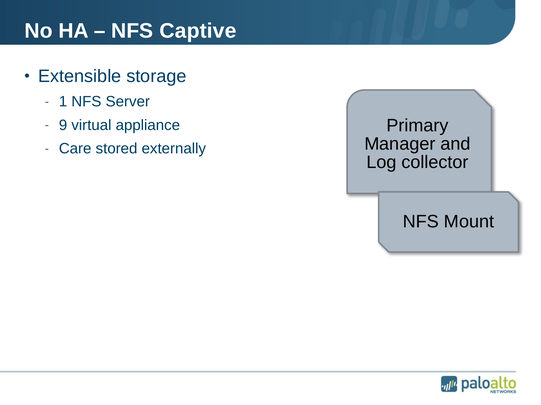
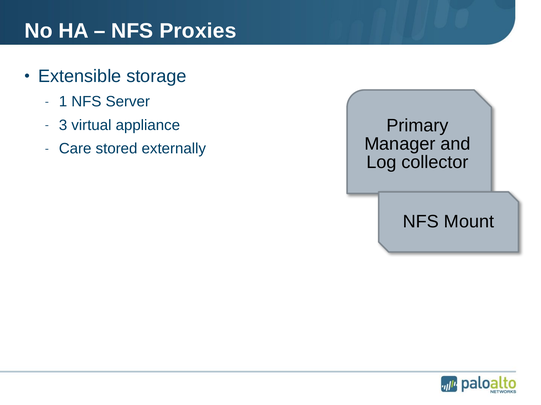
Captive: Captive -> Proxies (198, 31)
9: 9 -> 3 (63, 125)
